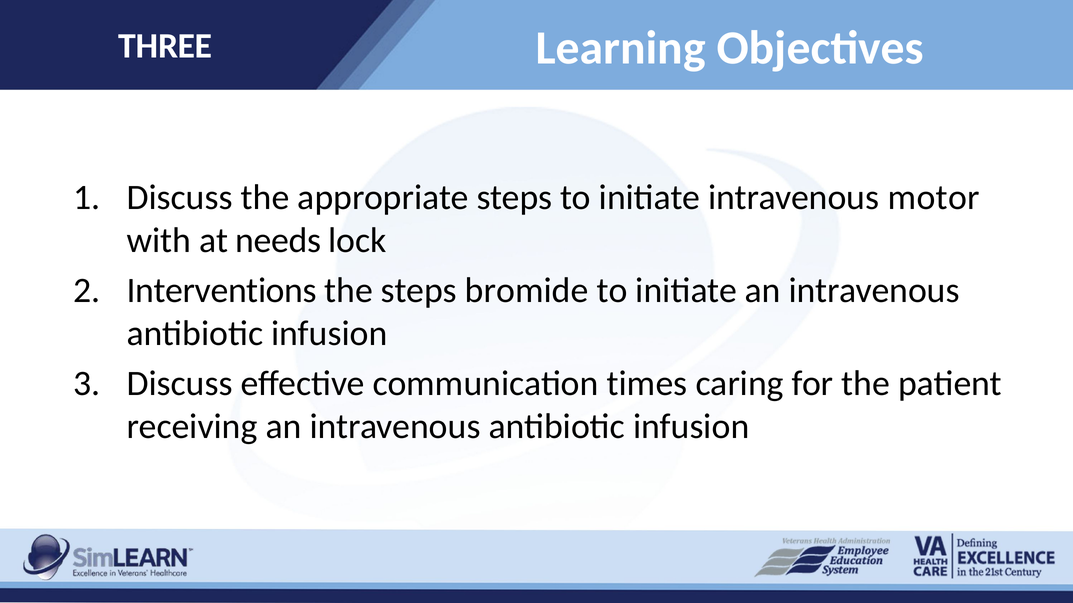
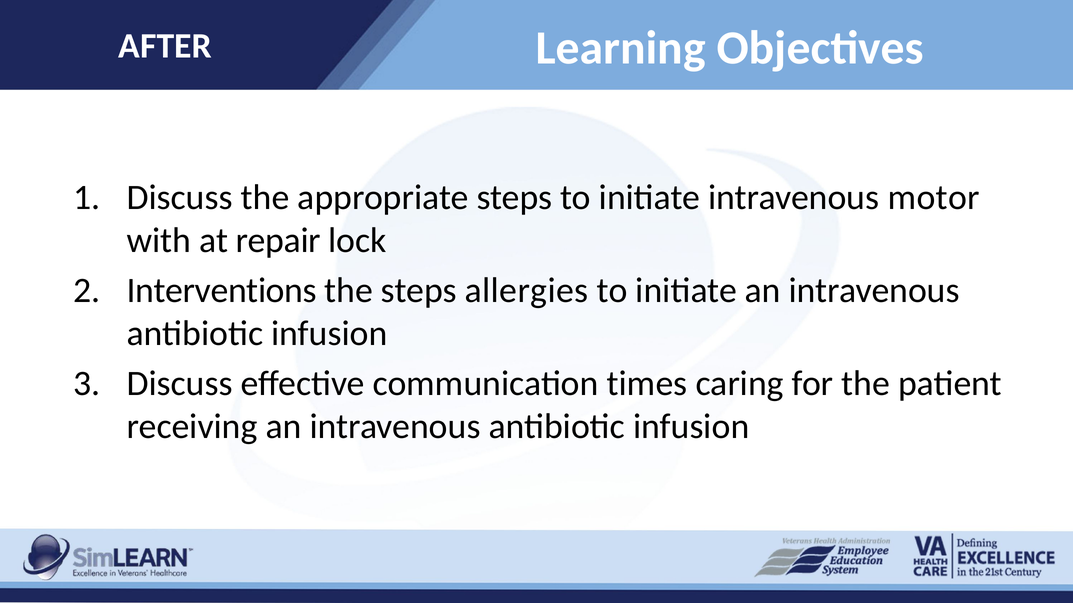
THREE: THREE -> AFTER (165, 46)
needs: needs -> repair (278, 241)
bromide: bromide -> allergies (527, 291)
